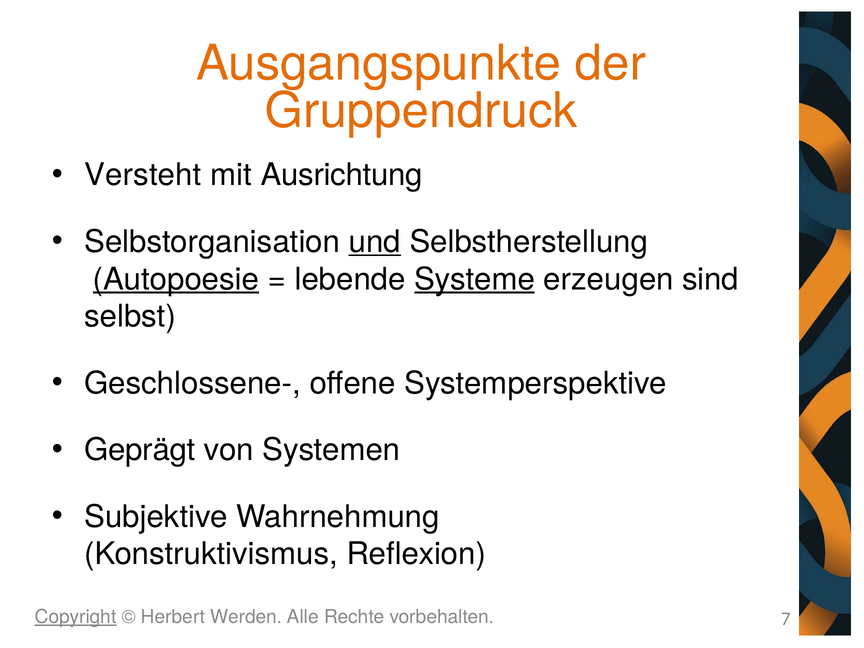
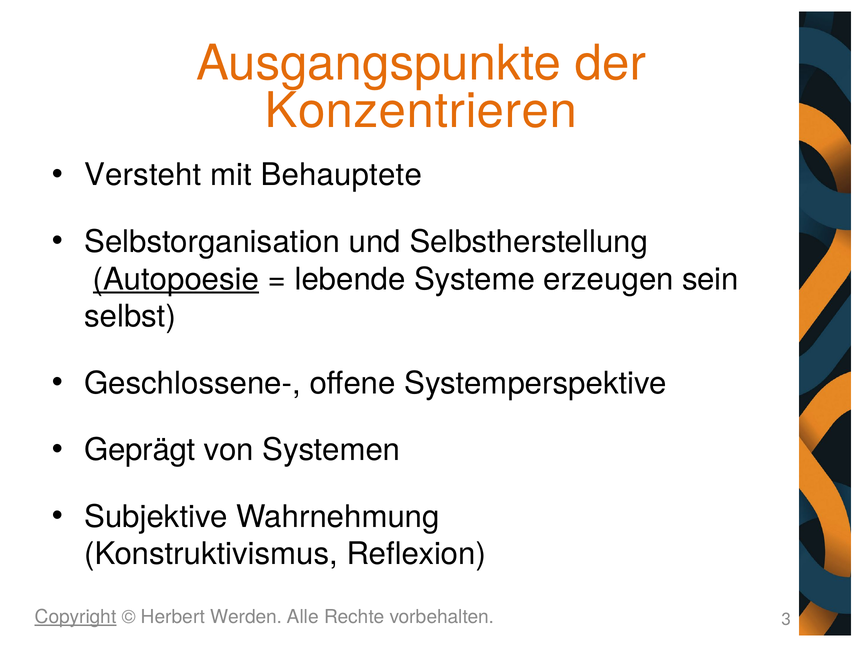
Gruppendruck: Gruppendruck -> Konzentrieren (421, 111)
Ausrichtung: Ausrichtung -> Behauptete (341, 175)
und underline: present -> none (375, 242)
Systeme underline: present -> none (475, 279)
sind: sind -> sein (710, 279)
7: 7 -> 3 (786, 619)
